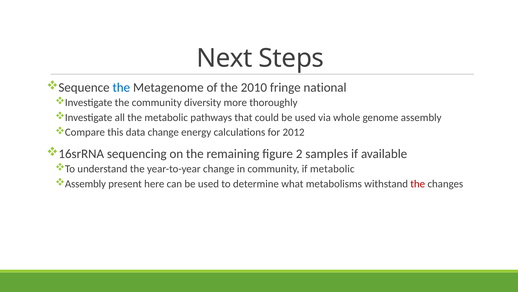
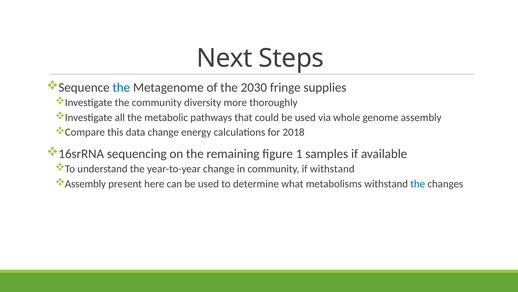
2010: 2010 -> 2030 (254, 87)
national: national -> supplies (325, 87)
2012: 2012 -> 2018 (294, 132)
2: 2 -> 1 (299, 154)
if metabolic: metabolic -> withstand (332, 169)
the colour: red -> blue (418, 183)
